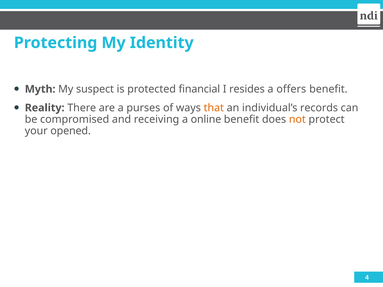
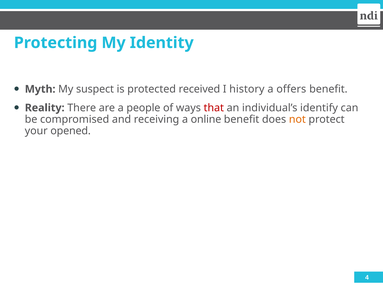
financial: financial -> received (199, 89)
resides: resides -> history (247, 89)
purses: purses -> people (143, 108)
that colour: orange -> red (214, 108)
records: records -> identify (319, 108)
